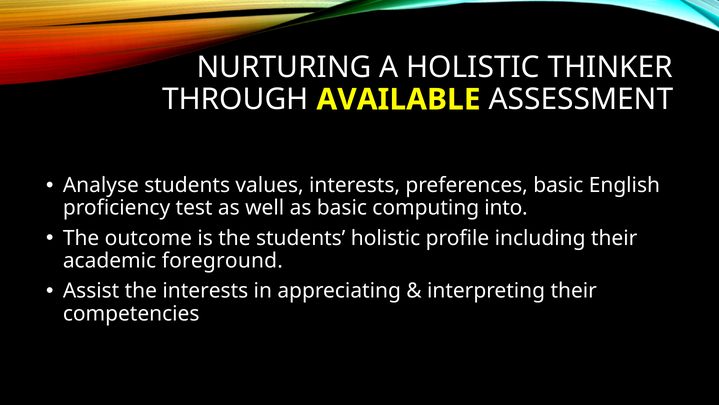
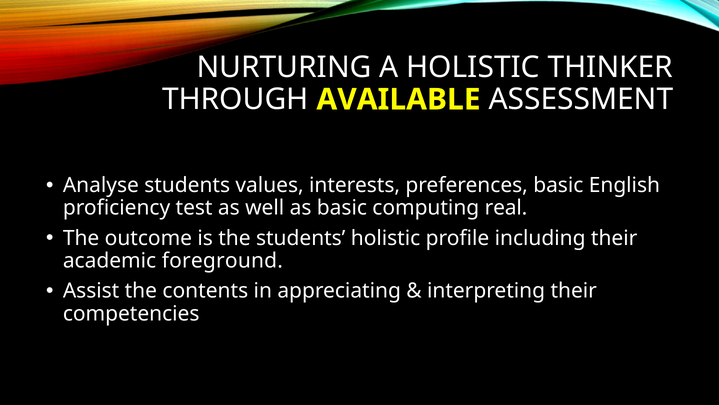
into: into -> real (506, 208)
the interests: interests -> contents (205, 291)
